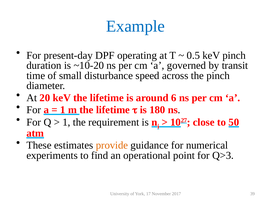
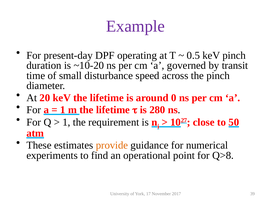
Example colour: blue -> purple (135, 26)
6: 6 -> 0 (174, 98)
180: 180 -> 280 (157, 110)
Q>3: Q>3 -> Q>8 (223, 156)
